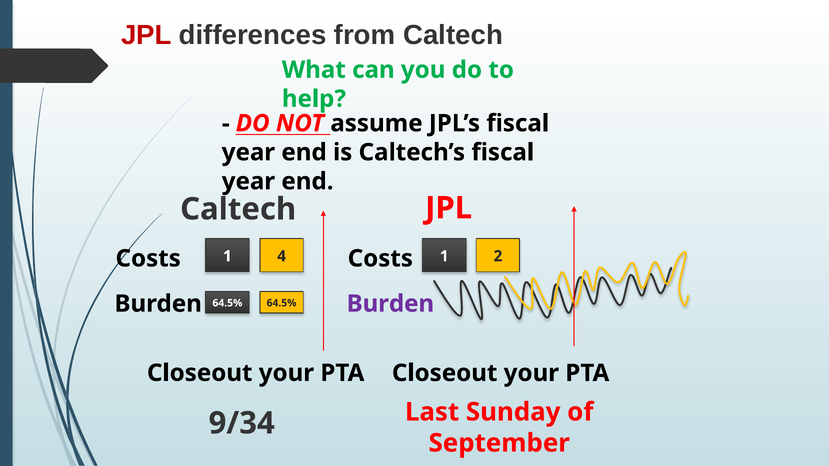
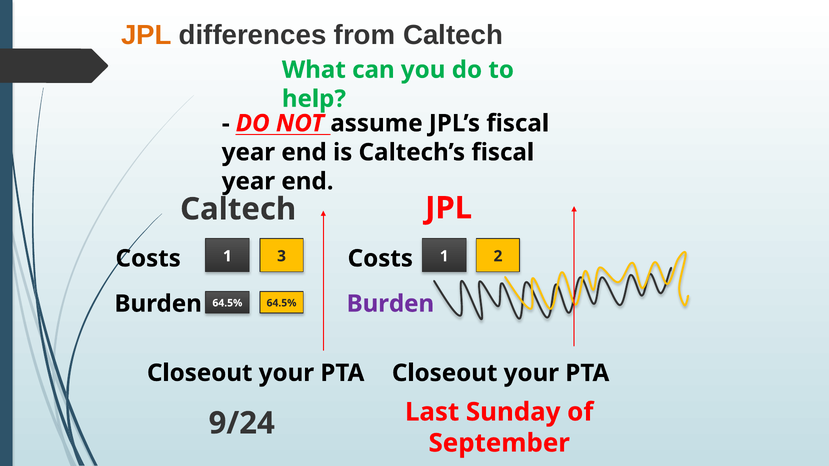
JPL colour: red -> orange (146, 35)
4: 4 -> 3 (282, 256)
9/34: 9/34 -> 9/24 (242, 423)
